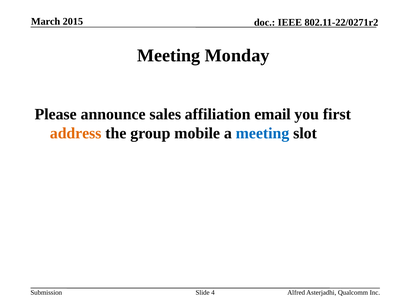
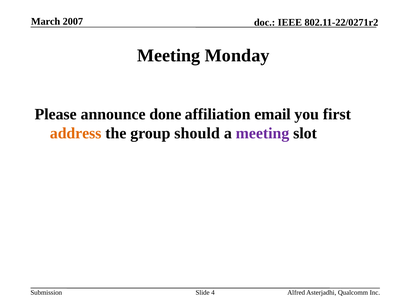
2015: 2015 -> 2007 (73, 22)
sales: sales -> done (165, 114)
mobile: mobile -> should (197, 133)
meeting colour: blue -> purple (263, 133)
